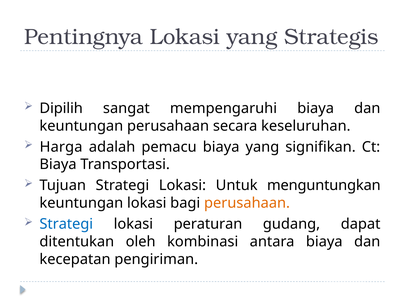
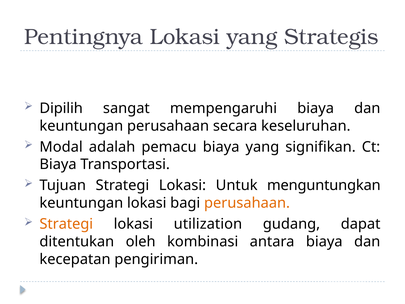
Harga: Harga -> Modal (61, 147)
Strategi colour: blue -> orange (66, 224)
peraturan: peraturan -> utilization (208, 224)
